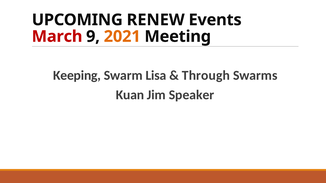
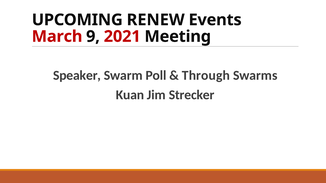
2021 colour: orange -> red (122, 37)
Keeping: Keeping -> Speaker (77, 76)
Lisa: Lisa -> Poll (156, 76)
Speaker: Speaker -> Strecker (192, 95)
